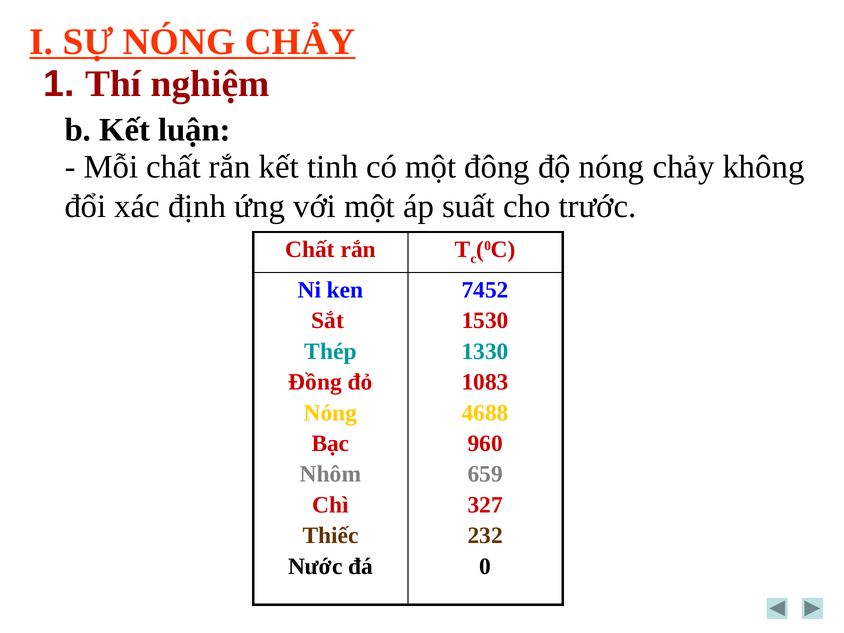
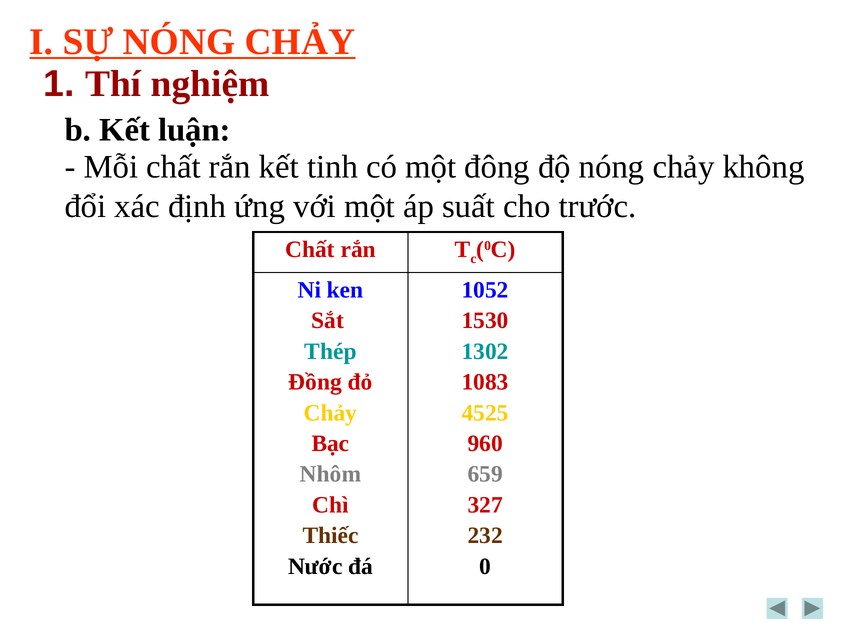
7452: 7452 -> 1052 (485, 290)
1330: 1330 -> 1302 (485, 351)
Nóng: Nóng -> Chảy (331, 413)
4688: 4688 -> 4525 (485, 413)
